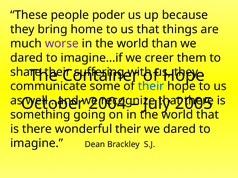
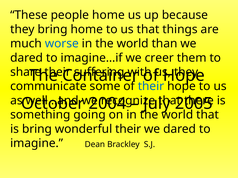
people poder: poder -> home (108, 15)
worse colour: purple -> blue (62, 44)
is there: there -> bring (37, 129)
